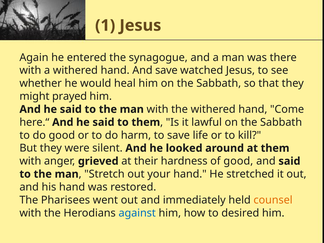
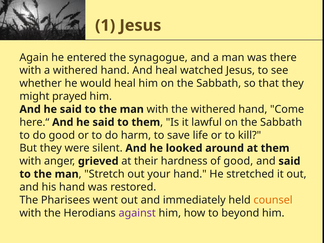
And save: save -> heal (166, 70)
against colour: blue -> purple (137, 213)
desired: desired -> beyond (240, 213)
